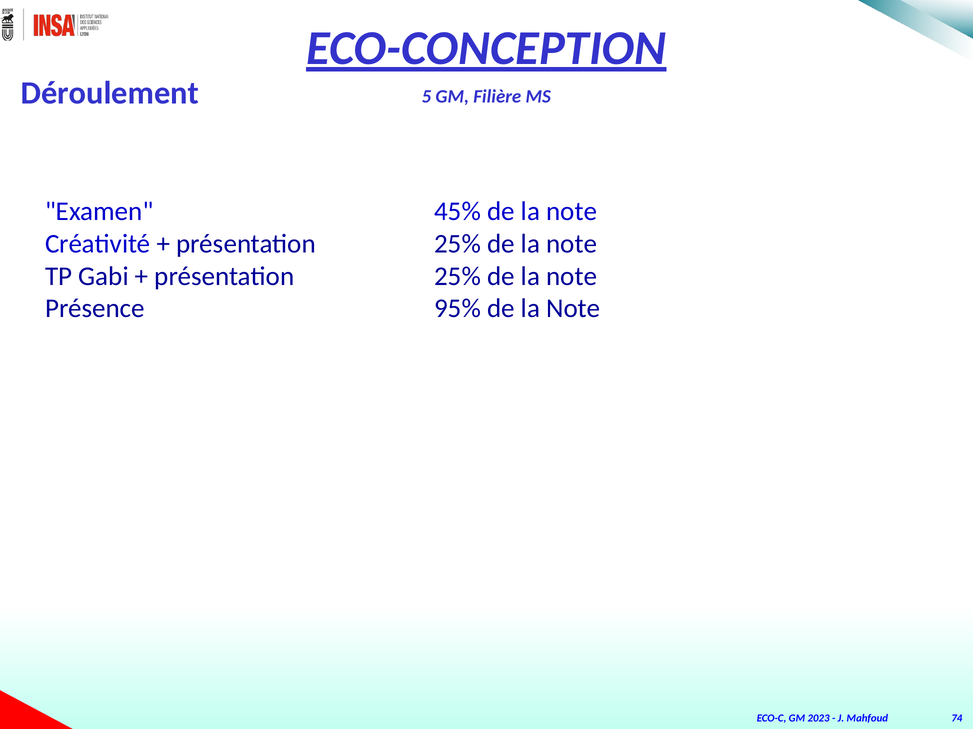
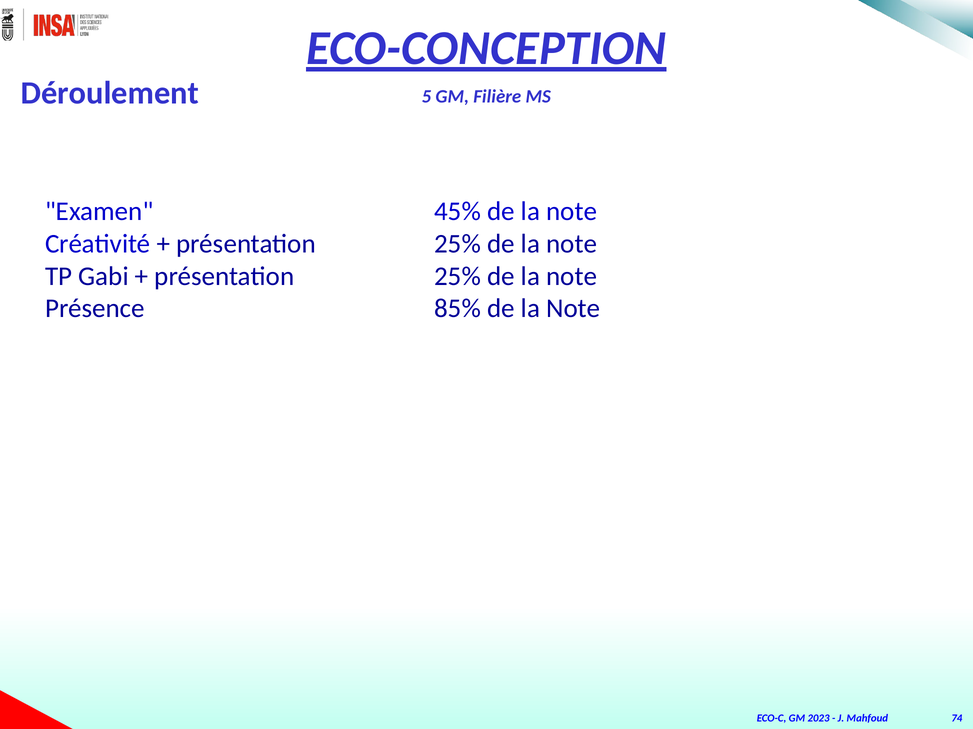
95%: 95% -> 85% (458, 309)
